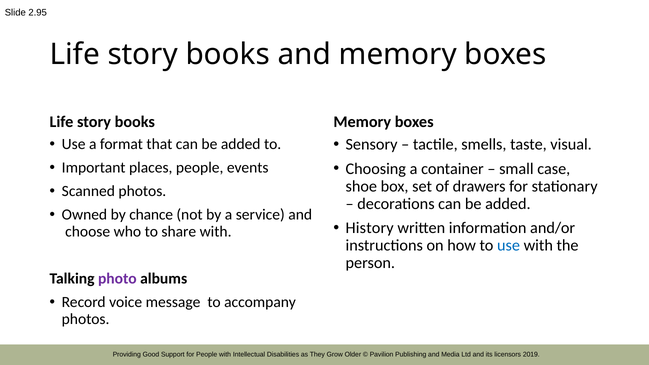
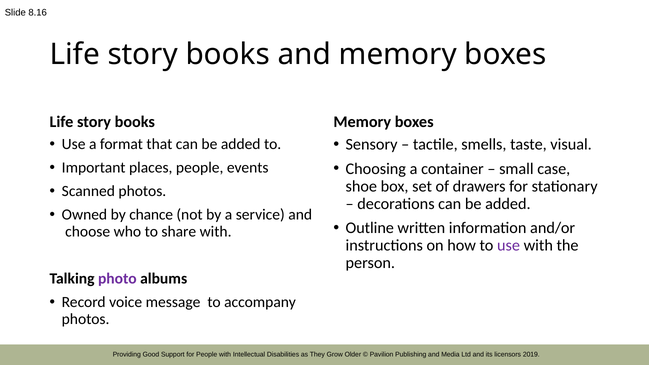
2.95: 2.95 -> 8.16 (38, 13)
History: History -> Outline (370, 228)
use colour: blue -> purple (509, 246)
